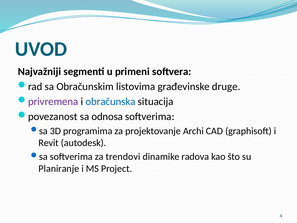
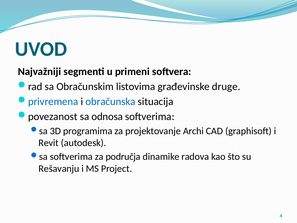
privremena colour: purple -> blue (53, 102)
trendovi: trendovi -> područja (123, 157)
Planiranje: Planiranje -> Rešavanju (59, 168)
